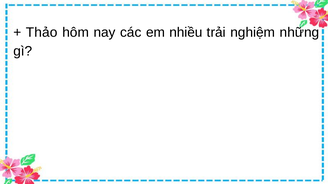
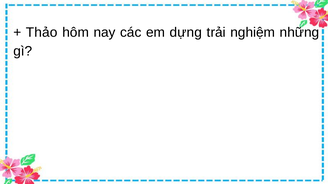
nhiều: nhiều -> dựng (186, 32)
